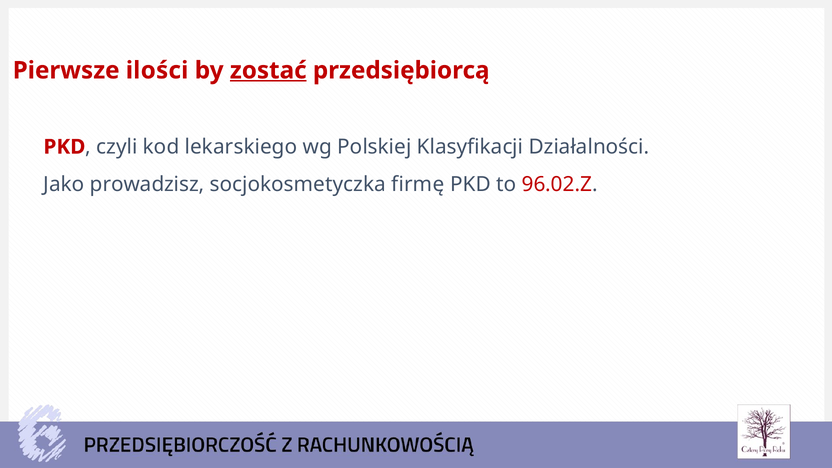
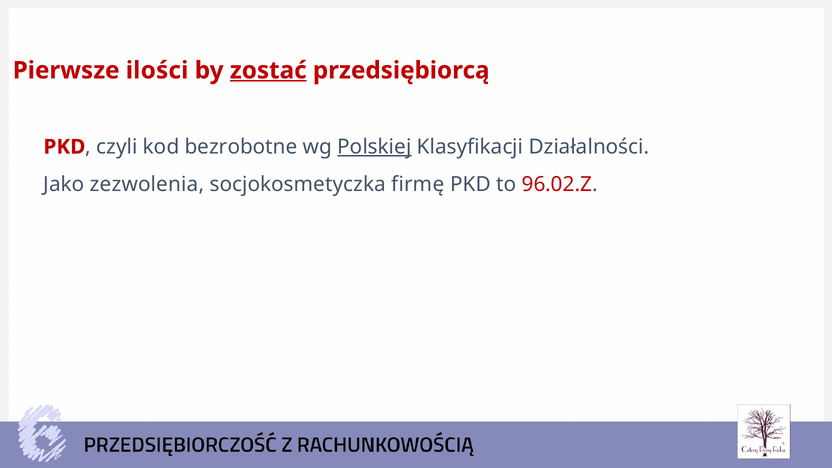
lekarskiego: lekarskiego -> bezrobotne (241, 147)
Polskiej underline: none -> present (374, 147)
prowadzisz: prowadzisz -> zezwolenia (147, 184)
